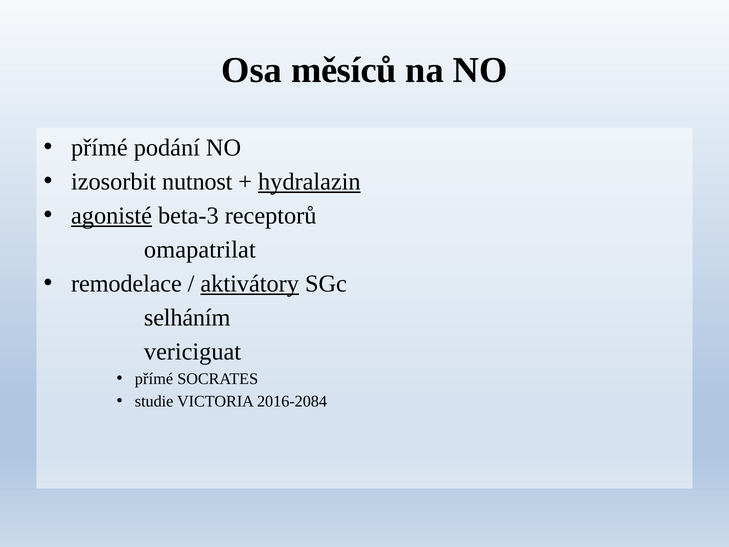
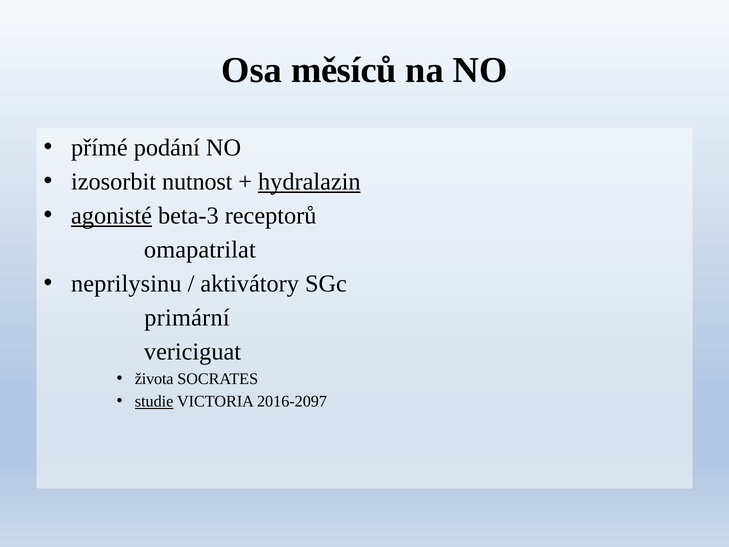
remodelace: remodelace -> neprilysinu (126, 284)
aktivátory underline: present -> none (250, 284)
selháním: selháním -> primární (187, 318)
přímé: přímé -> života (154, 379)
studie underline: none -> present (154, 401)
2016-2084: 2016-2084 -> 2016-2097 (292, 401)
